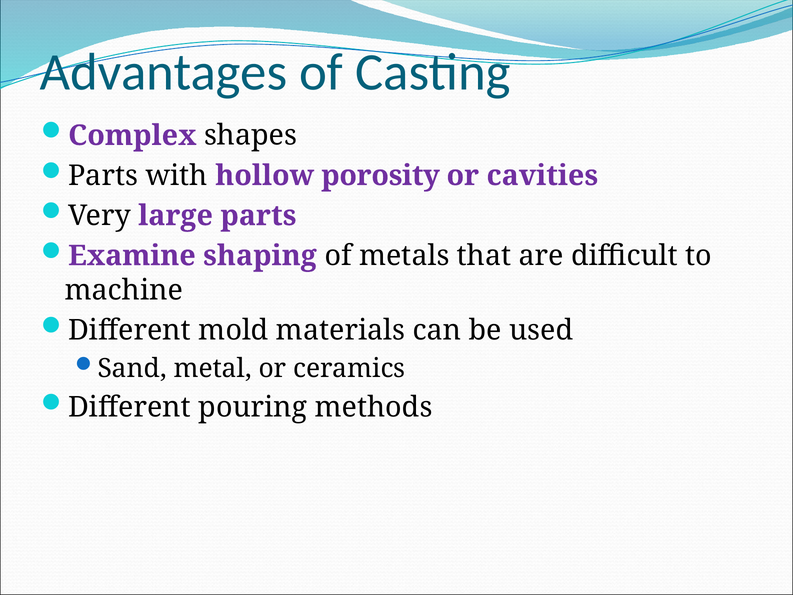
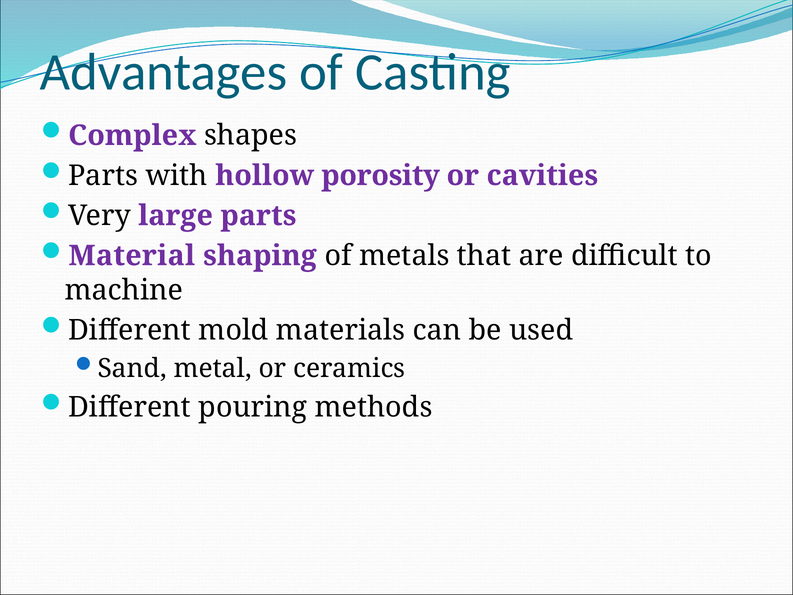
Examine: Examine -> Material (132, 256)
